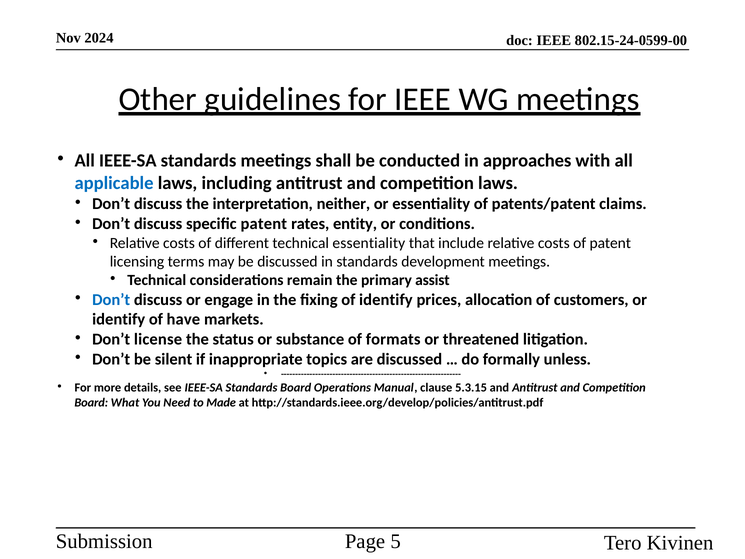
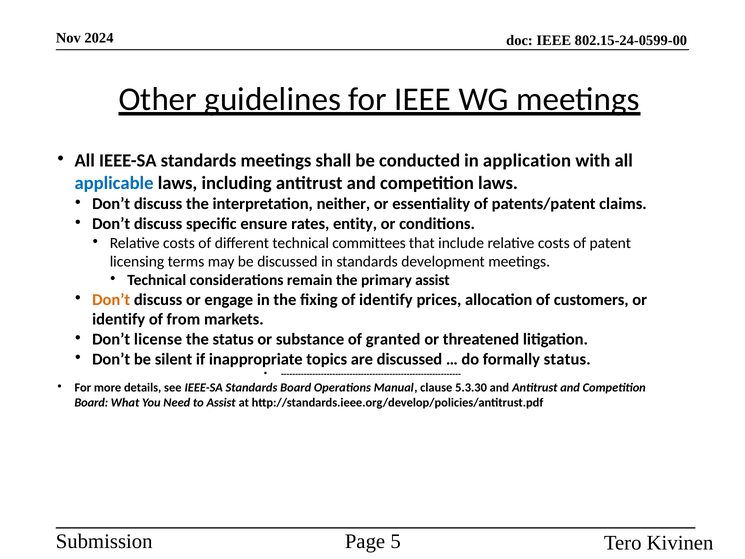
approaches: approaches -> application (527, 161)
specific patent: patent -> ensure (264, 224)
technical essentiality: essentiality -> committees (369, 243)
Don’t colour: blue -> orange (111, 300)
have: have -> from (183, 319)
formats: formats -> granted (393, 339)
formally unless: unless -> status (567, 359)
5.3.15: 5.3.15 -> 5.3.30 (471, 387)
to Made: Made -> Assist (221, 402)
